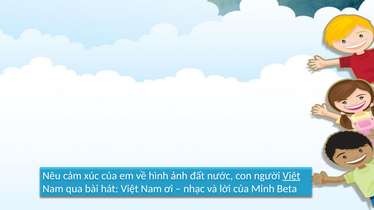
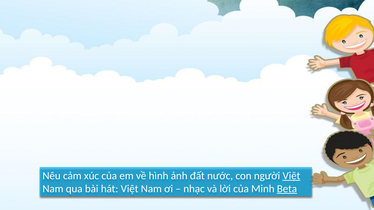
Beta underline: none -> present (287, 189)
